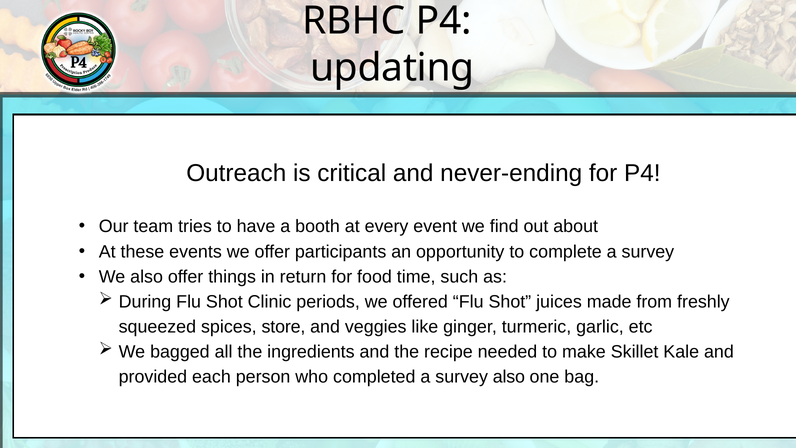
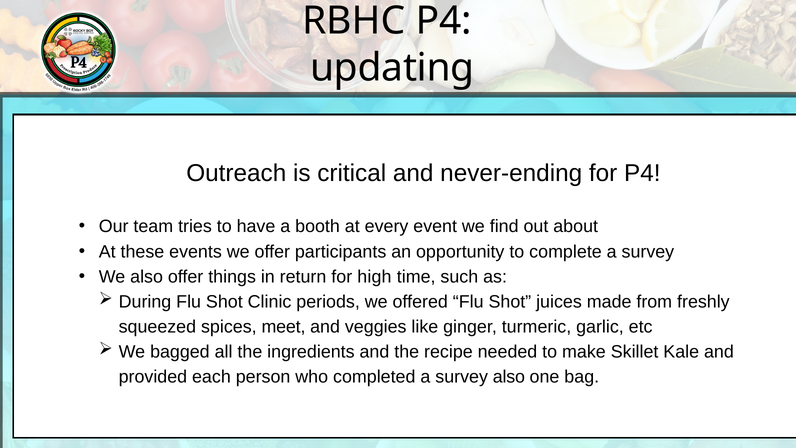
food: food -> high (374, 277)
store: store -> meet (284, 327)
